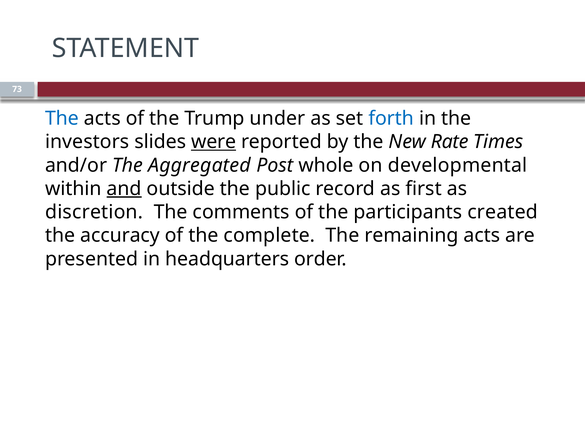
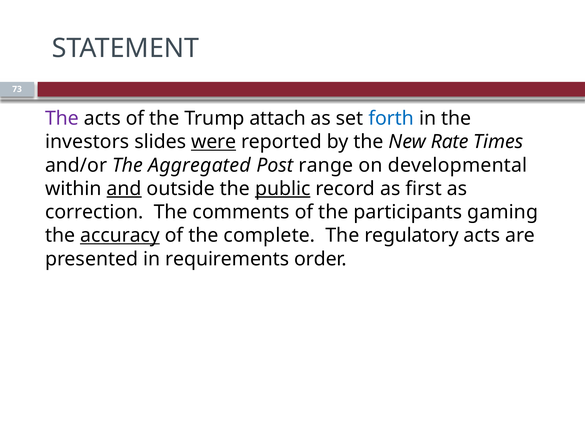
The colour: blue -> purple (62, 118)
under: under -> attach (278, 118)
whole: whole -> range (326, 165)
public underline: none -> present (283, 189)
discretion: discretion -> correction (94, 212)
created: created -> gaming (503, 212)
accuracy underline: none -> present (120, 235)
remaining: remaining -> regulatory (412, 235)
headquarters: headquarters -> requirements (227, 259)
